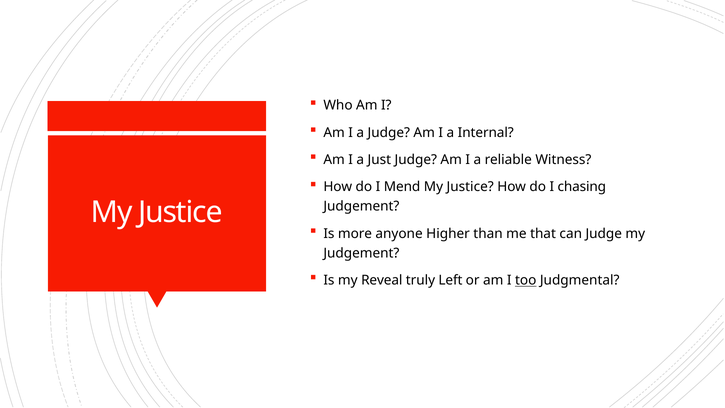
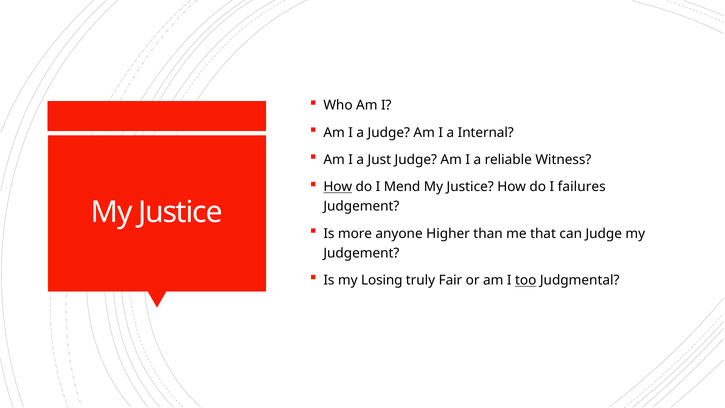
How underline: none -> present (338, 187)
chasing: chasing -> failures (582, 187)
Reveal: Reveal -> Losing (382, 280)
Left: Left -> Fair (450, 280)
